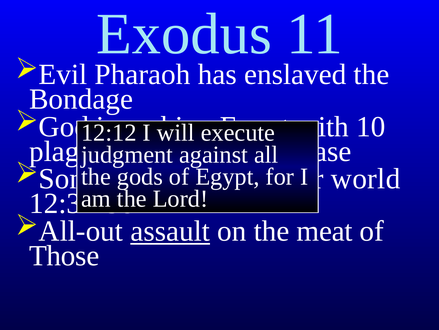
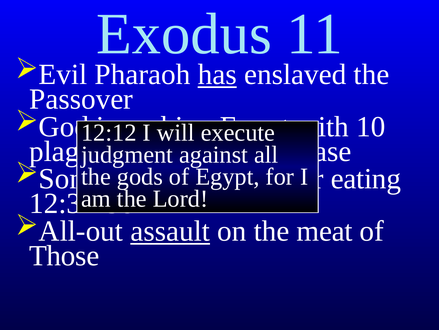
has underline: none -> present (217, 74)
Bondage: Bondage -> Passover (81, 99)
world: world -> eating (366, 179)
